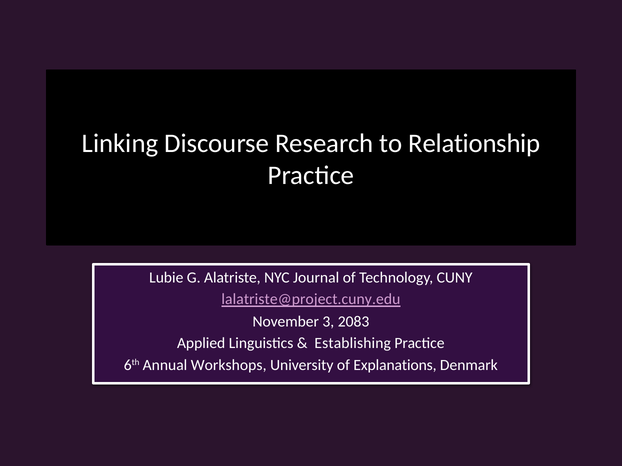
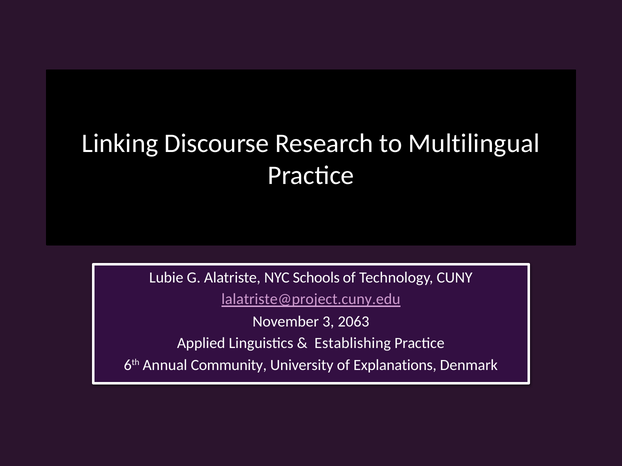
Relationship: Relationship -> Multilingual (474, 144)
Journal: Journal -> Schools (316, 278)
2083: 2083 -> 2063 (354, 322)
Workshops: Workshops -> Community (229, 365)
